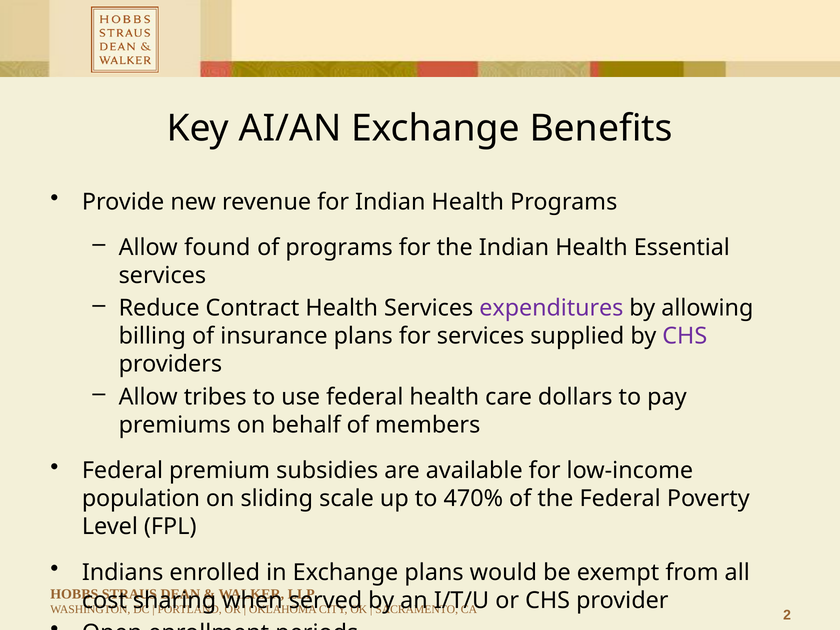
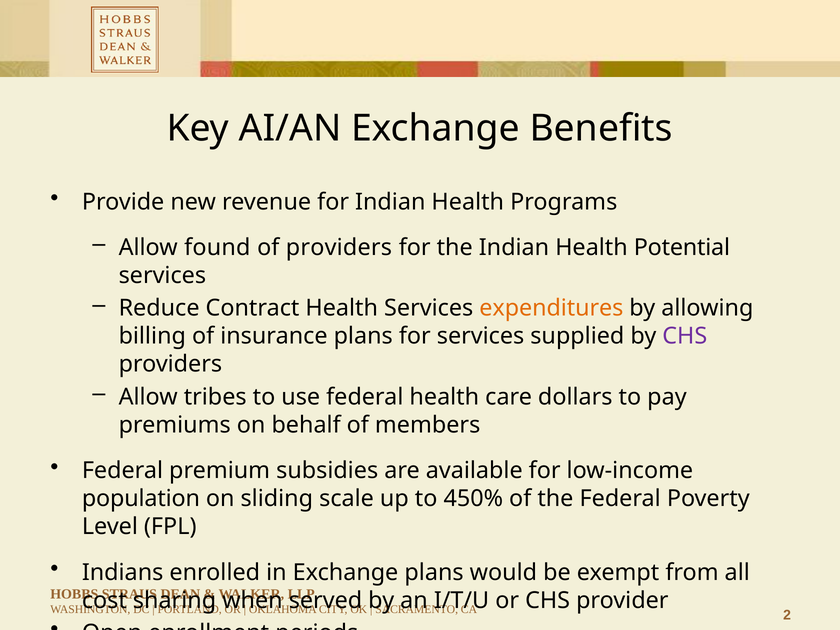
of programs: programs -> providers (339, 248)
Essential: Essential -> Potential (682, 248)
expenditures colour: purple -> orange (551, 308)
470%: 470% -> 450% (473, 499)
